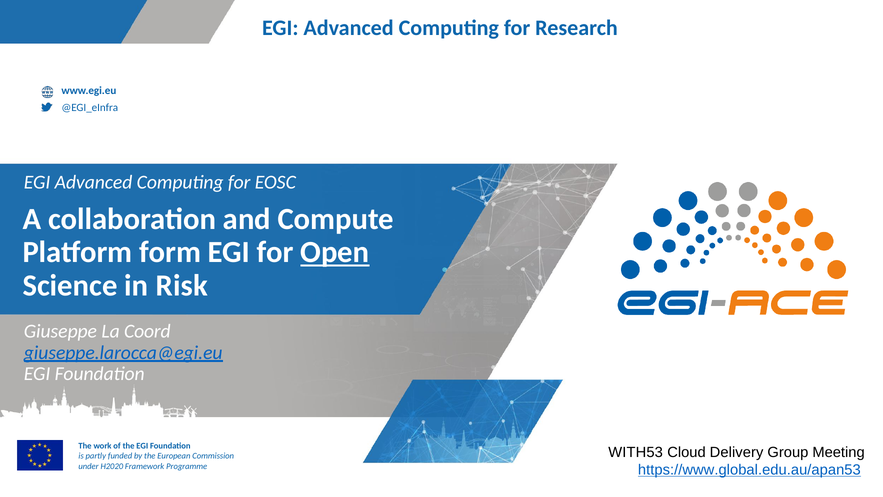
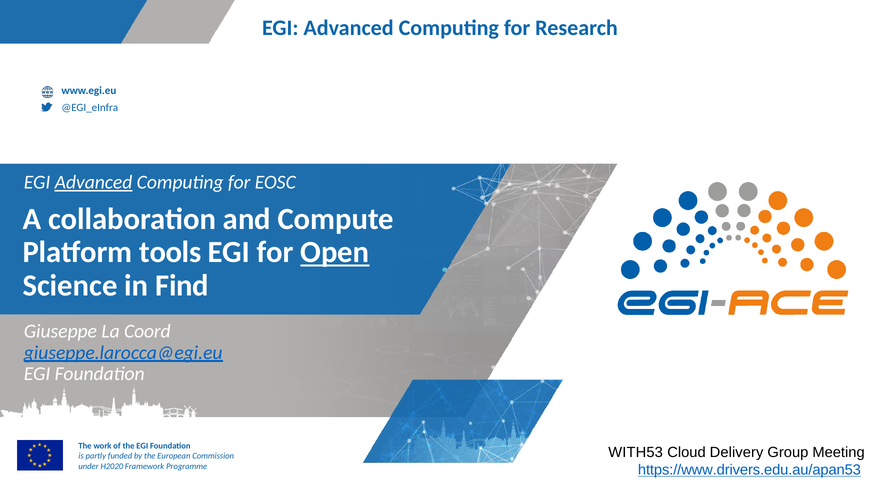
Advanced underline: none -> present (94, 182)
form: form -> tools (170, 252)
Risk: Risk -> Find (182, 285)
https://www.global.edu.au/apan53: https://www.global.edu.au/apan53 -> https://www.drivers.edu.au/apan53 (749, 470)
